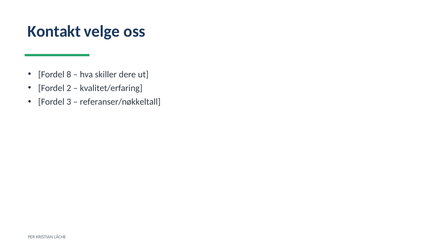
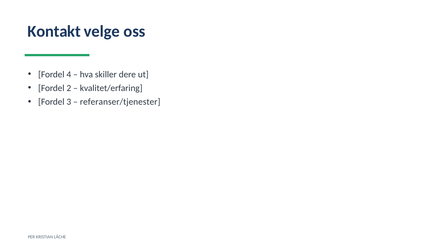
8: 8 -> 4 (69, 74)
referanser/nøkkeltall: referanser/nøkkeltall -> referanser/tjenester (120, 102)
